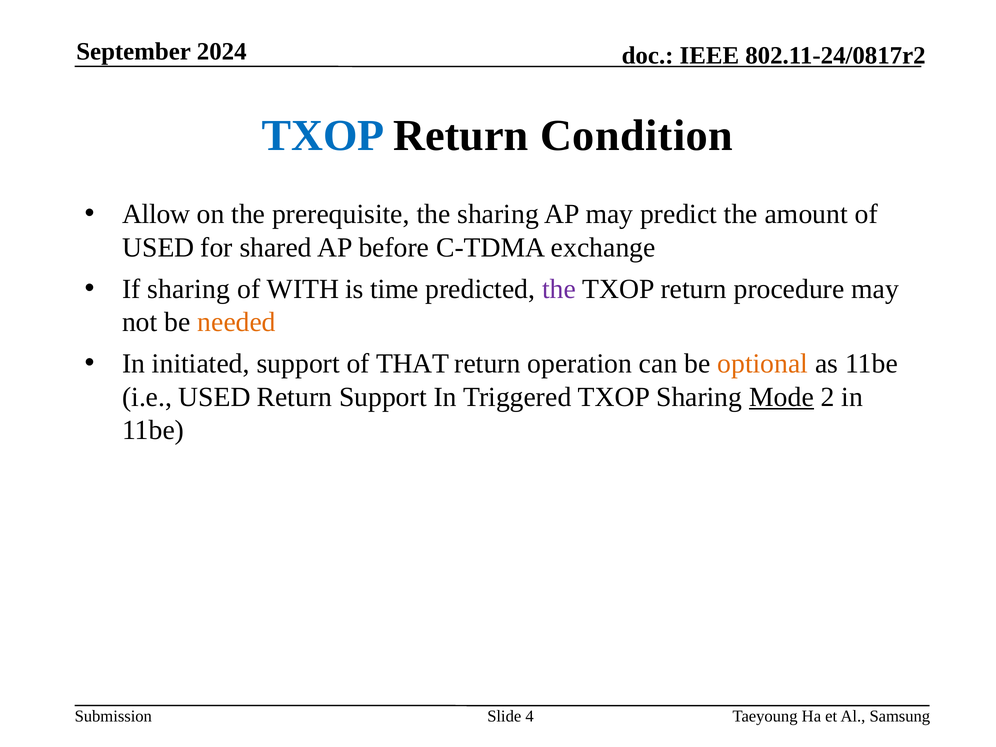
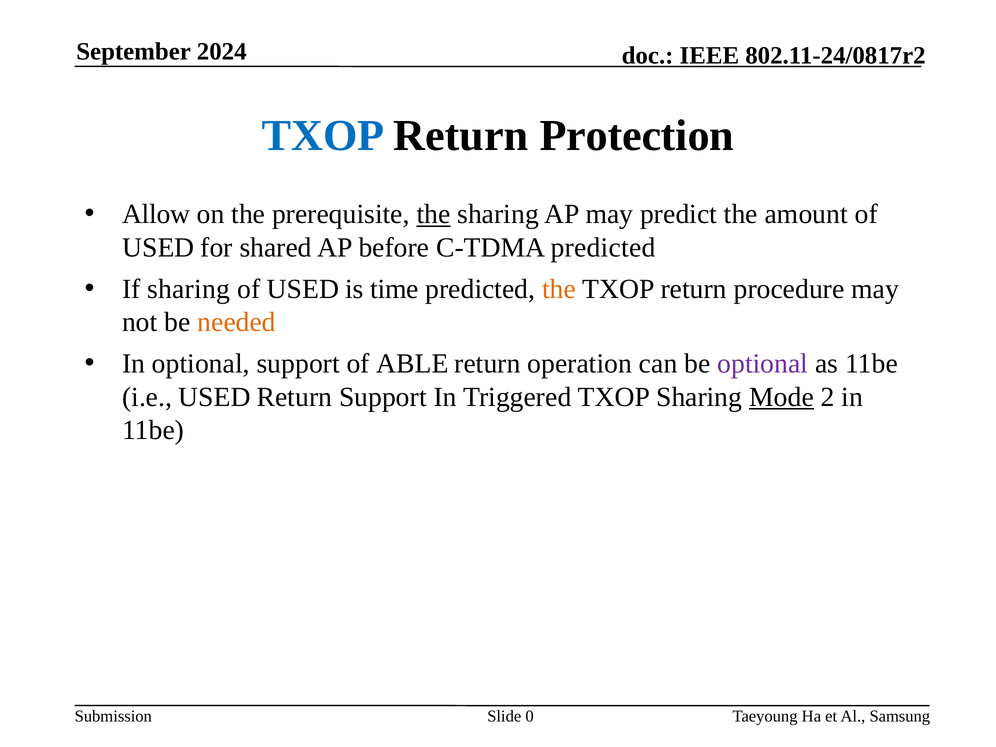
Condition: Condition -> Protection (637, 136)
the underline: none -> present (433, 214)
C-TDMA exchange: exchange -> predicted (603, 248)
WITH: WITH -> USED (303, 289)
the colour: purple -> orange (559, 289)
In initiated: initiated -> optional (201, 364)
THAT: THAT -> ABLE (412, 364)
optional colour: orange -> purple (763, 364)
4: 4 -> 0 (530, 716)
